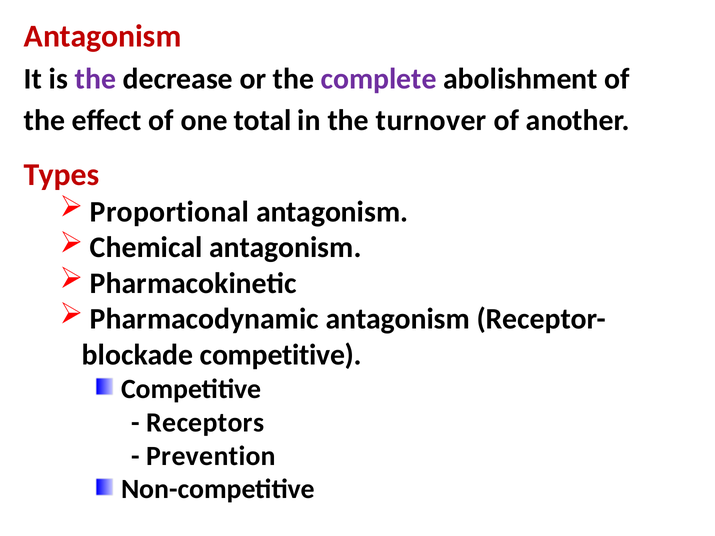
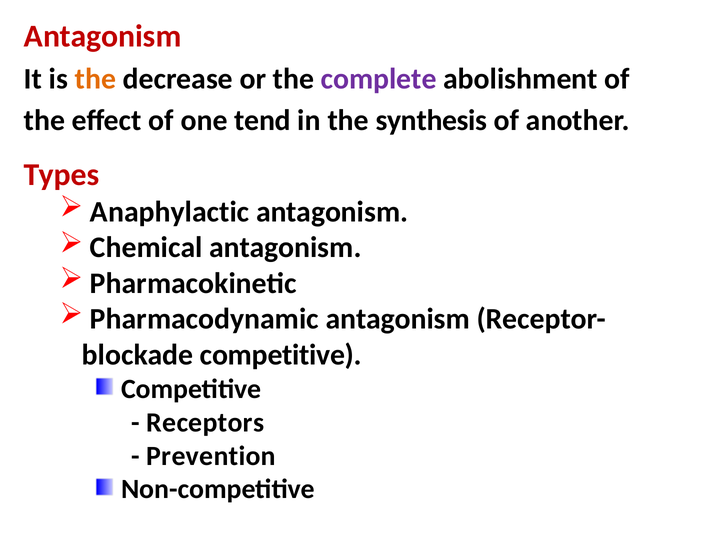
the colour: purple -> orange (95, 79)
total: total -> tend (263, 121)
turnover: turnover -> synthesis (431, 121)
Proportional: Proportional -> Anaphylactic (170, 212)
